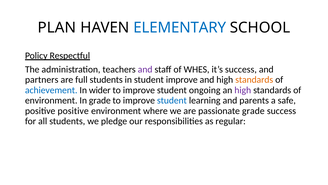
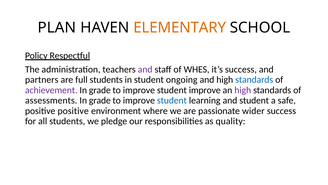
ELEMENTARY colour: blue -> orange (180, 28)
student improve: improve -> ongoing (182, 80)
standards colour: orange -> blue (254, 80)
achievement colour: blue -> purple (51, 90)
wider: wider -> grade (100, 90)
student ongoing: ongoing -> improve (205, 90)
environment: environment -> assessments (51, 100)
and parents: parents -> student (254, 100)
passionate grade: grade -> wider (253, 111)
regular: regular -> quality (231, 121)
